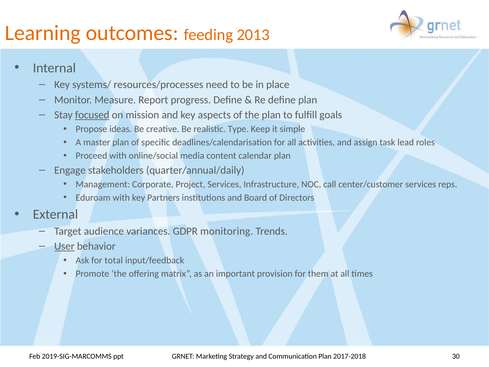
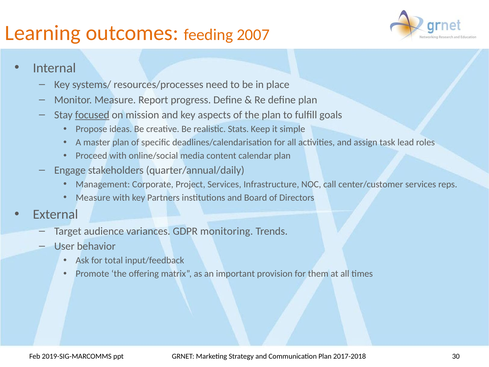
2013: 2013 -> 2007 (253, 35)
Type: Type -> Stats (238, 129)
Eduroam: Eduroam -> Measure (93, 197)
User underline: present -> none (64, 246)
